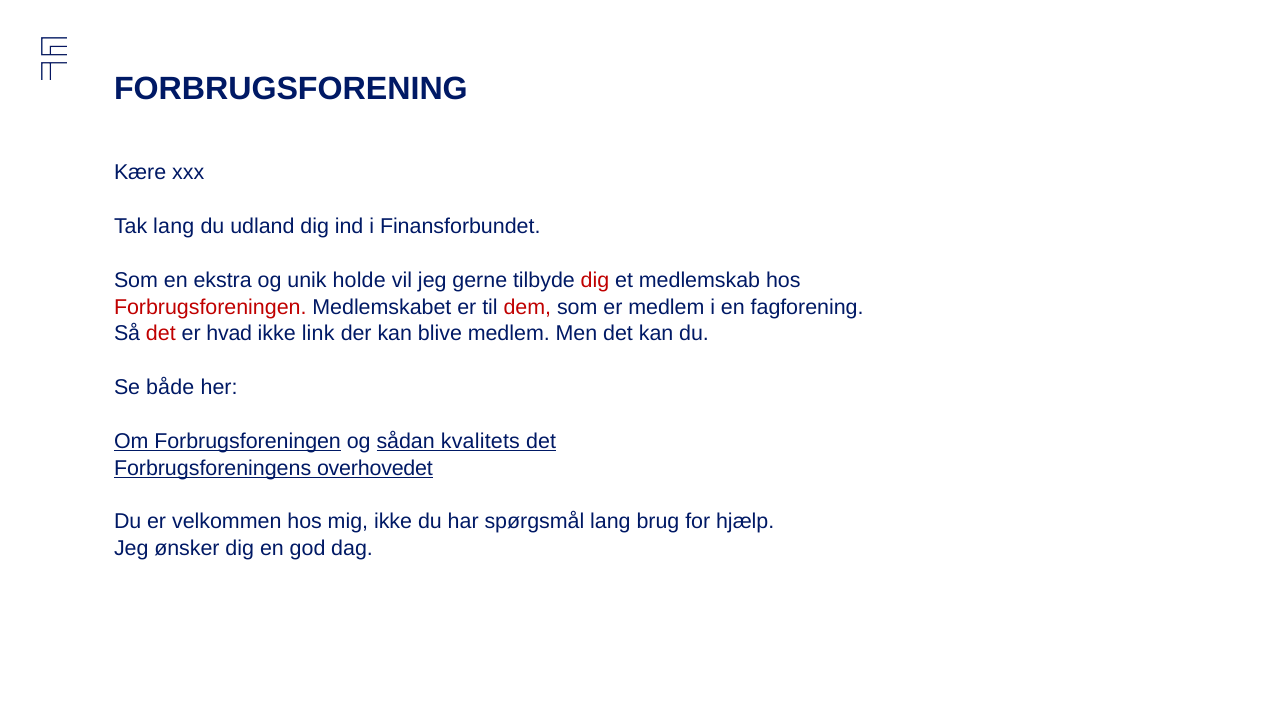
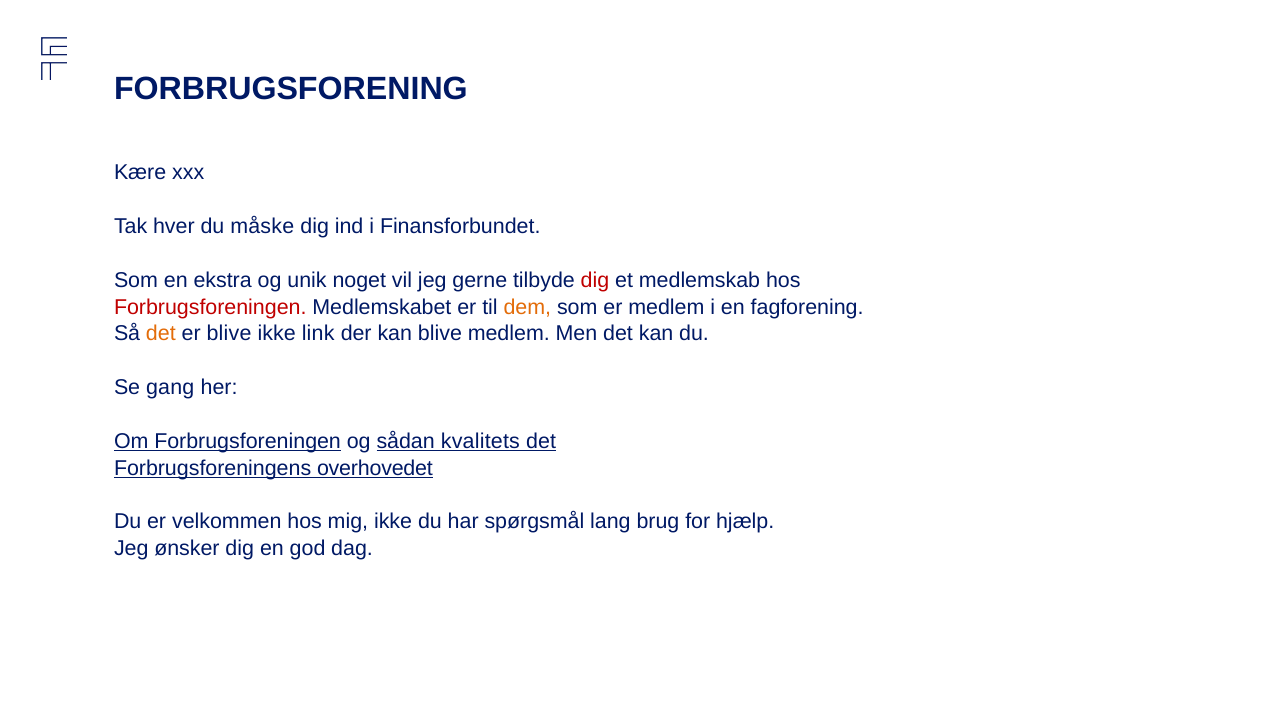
Tak lang: lang -> hver (174, 226)
udland: udland -> måske (262, 226)
holde: holde -> noget (359, 280)
dem colour: red -> orange (527, 307)
det colour: red -> orange (161, 334)
er hvad: hvad -> blive (229, 334)
både: både -> gang (170, 387)
